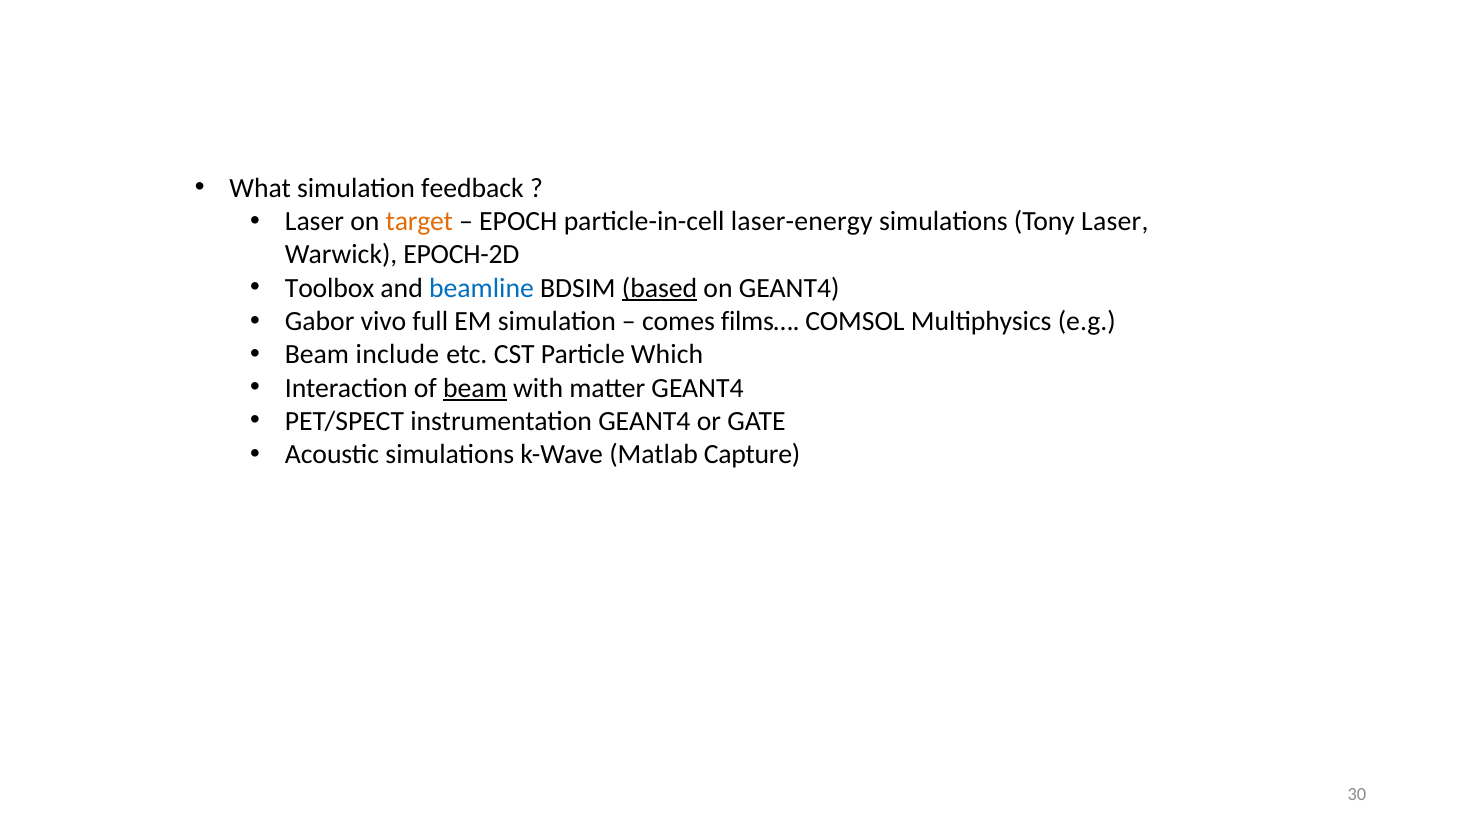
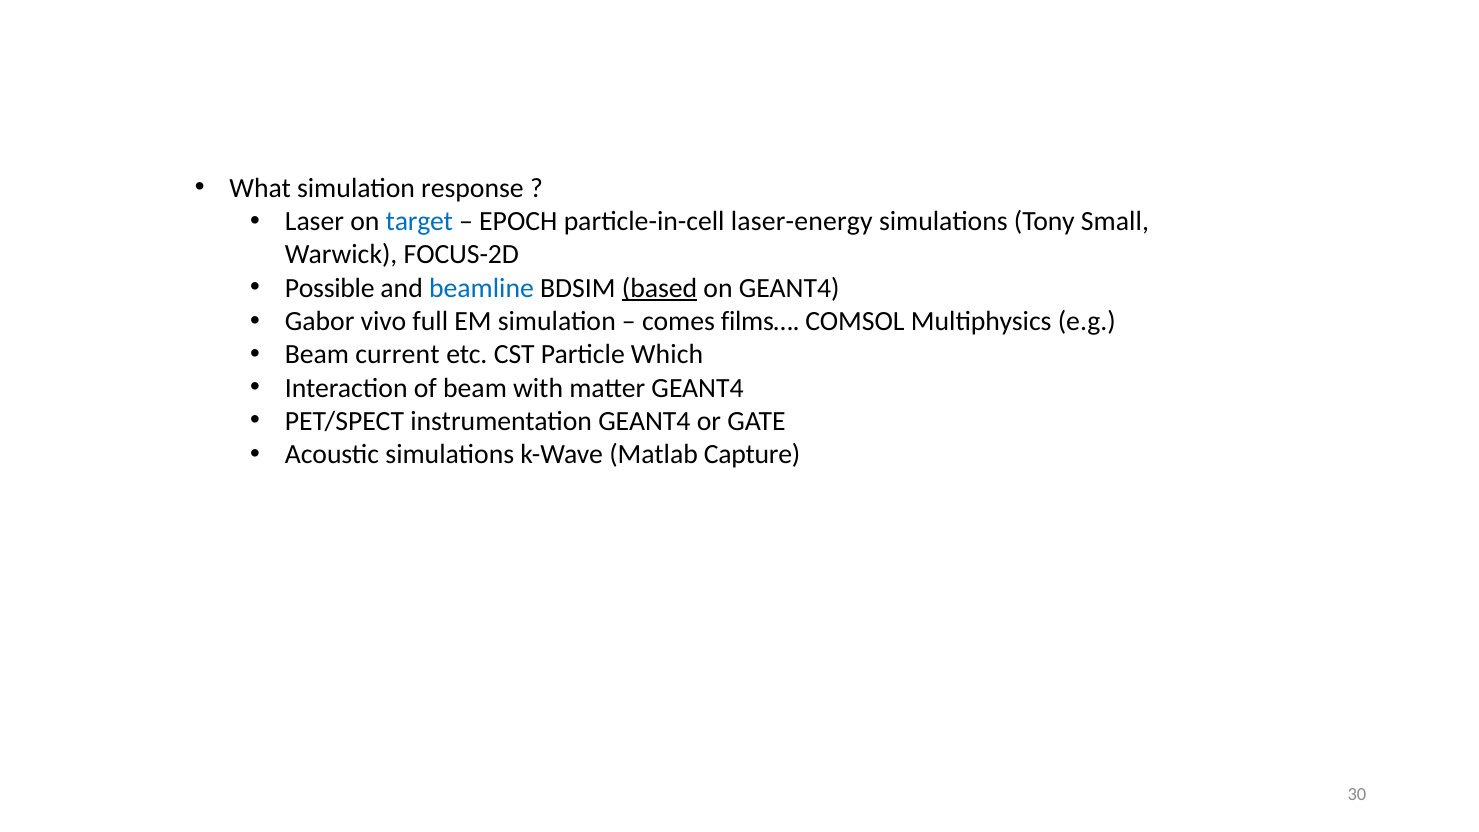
feedback: feedback -> response (472, 188)
target colour: orange -> blue (419, 222)
Tony Laser: Laser -> Small (1115, 222)
EPOCH-2D: EPOCH-2D -> FOCUS-2D (461, 255)
Toolbox: Toolbox -> Possible (330, 288)
include: include -> current (398, 355)
beam underline: present -> none (475, 388)
